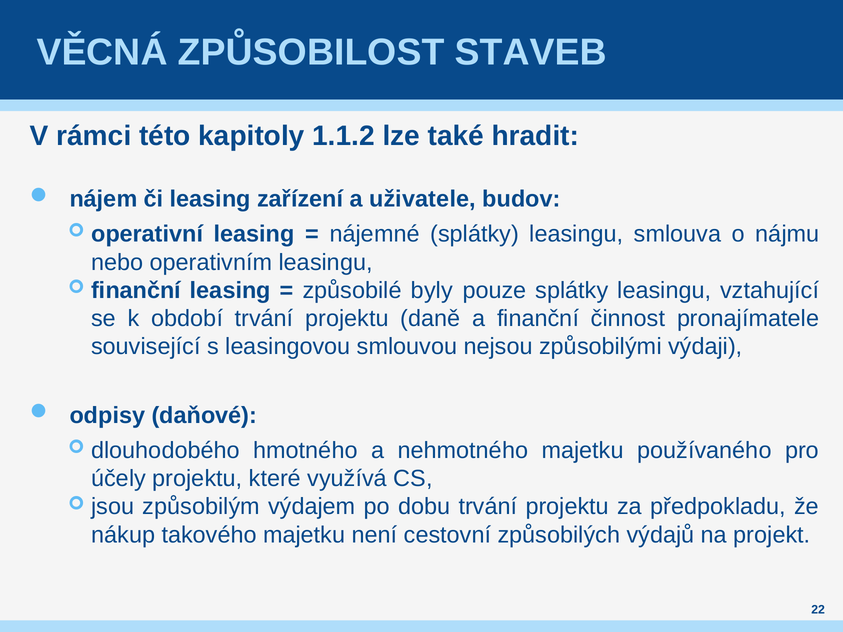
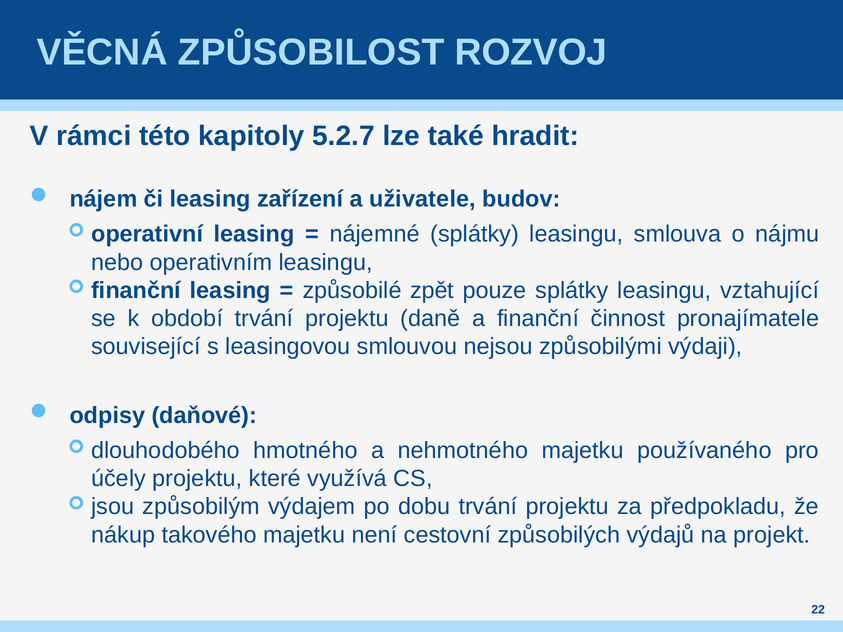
STAVEB: STAVEB -> ROZVOJ (531, 52)
1.1.2: 1.1.2 -> 5.2.7 (343, 136)
byly: byly -> zpět (432, 291)
